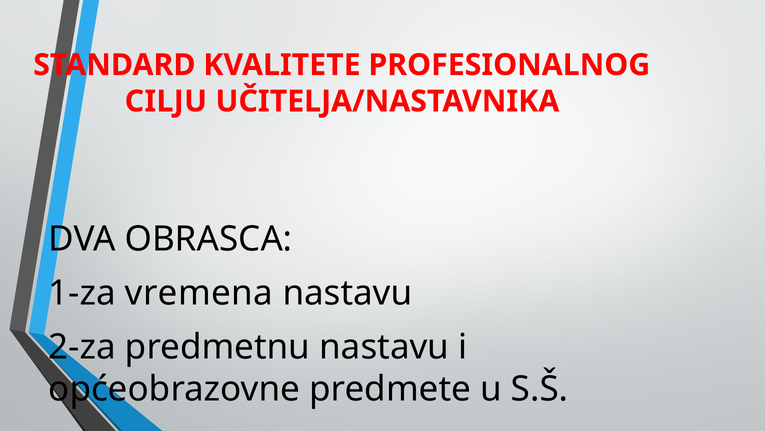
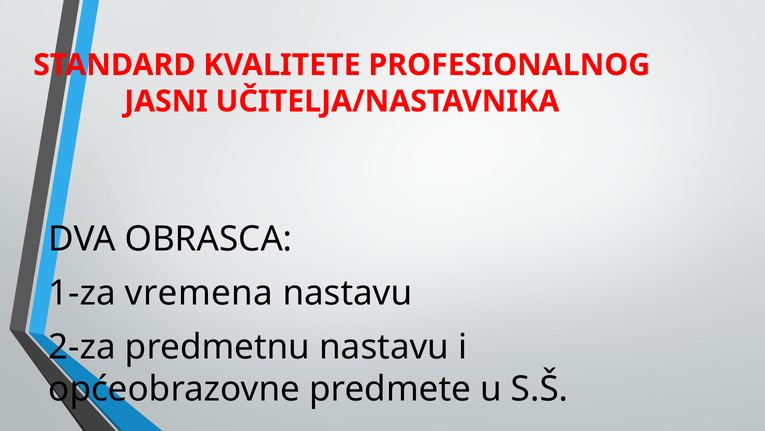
CILJU: CILJU -> JASNI (166, 101)
